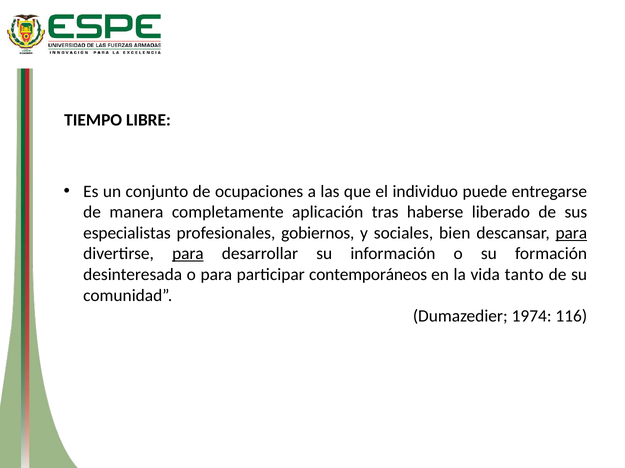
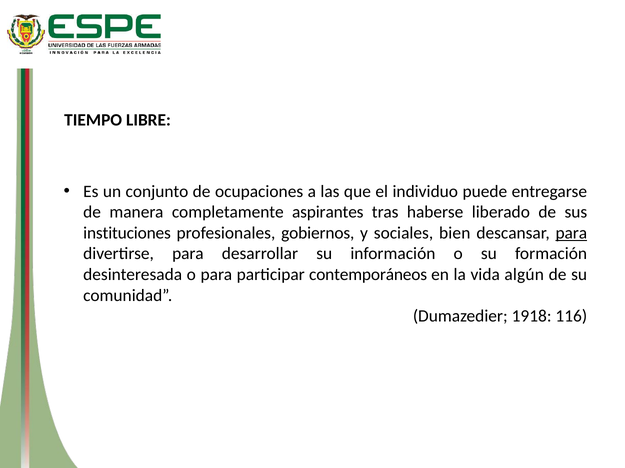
aplicación: aplicación -> aspirantes (328, 212)
especialistas: especialistas -> instituciones (127, 233)
para underline: present -> none (188, 254)
tanto: tanto -> algún (524, 275)
1974: 1974 -> 1918 (532, 317)
